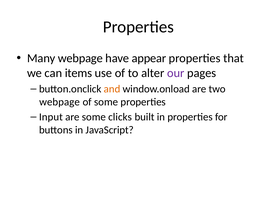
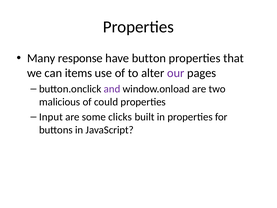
Many webpage: webpage -> response (80, 58)
appear: appear -> button (149, 58)
and colour: orange -> purple (112, 89)
webpage: webpage -> malicious (60, 102)
of some: some -> could (106, 102)
